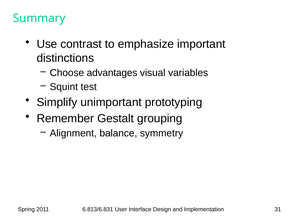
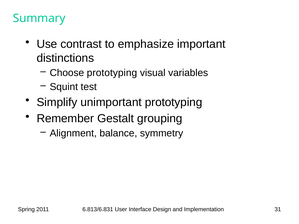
Choose advantages: advantages -> prototyping (112, 73)
